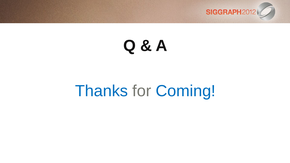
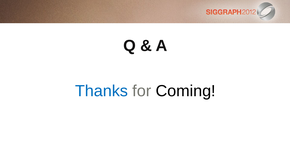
Coming colour: blue -> black (186, 91)
